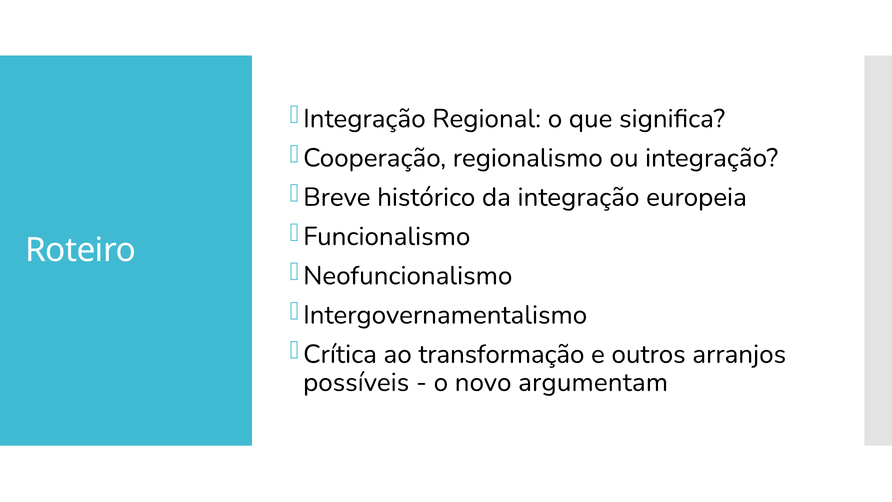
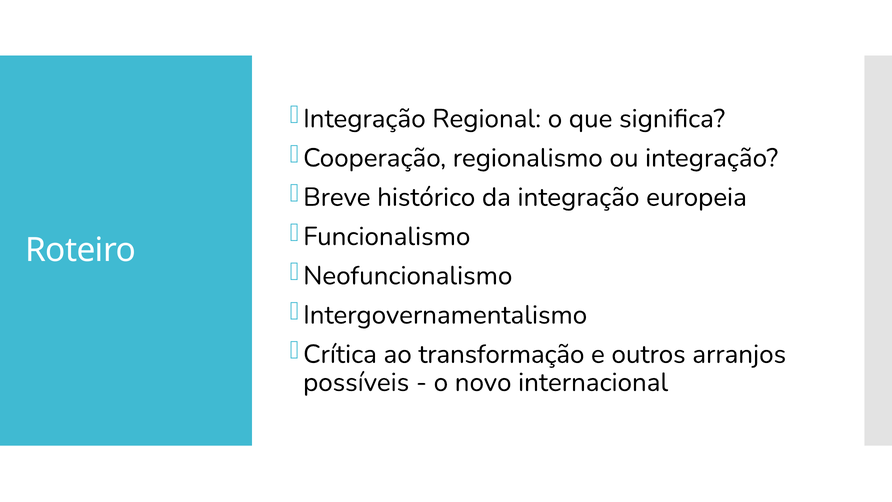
argumentam: argumentam -> internacional (593, 382)
